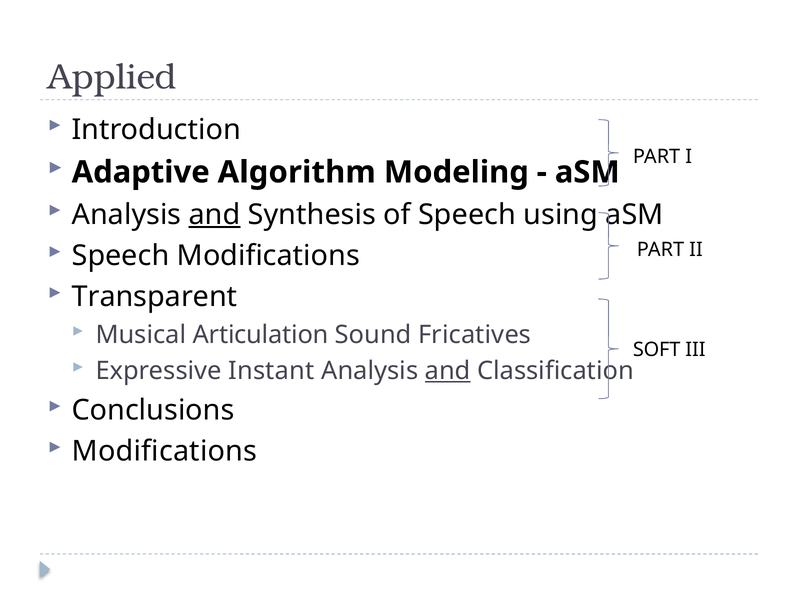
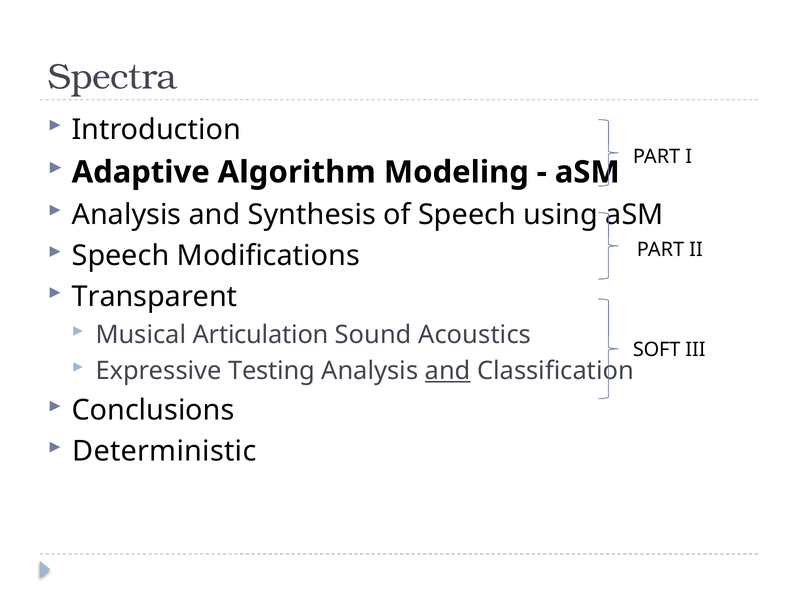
Applied: Applied -> Spectra (112, 77)
and underline: present -> none (215, 215)
Fricatives: Fricatives -> Acoustics (475, 335)
Instant: Instant -> Testing (272, 371)
Modifications: Modifications -> Deterministic (164, 452)
